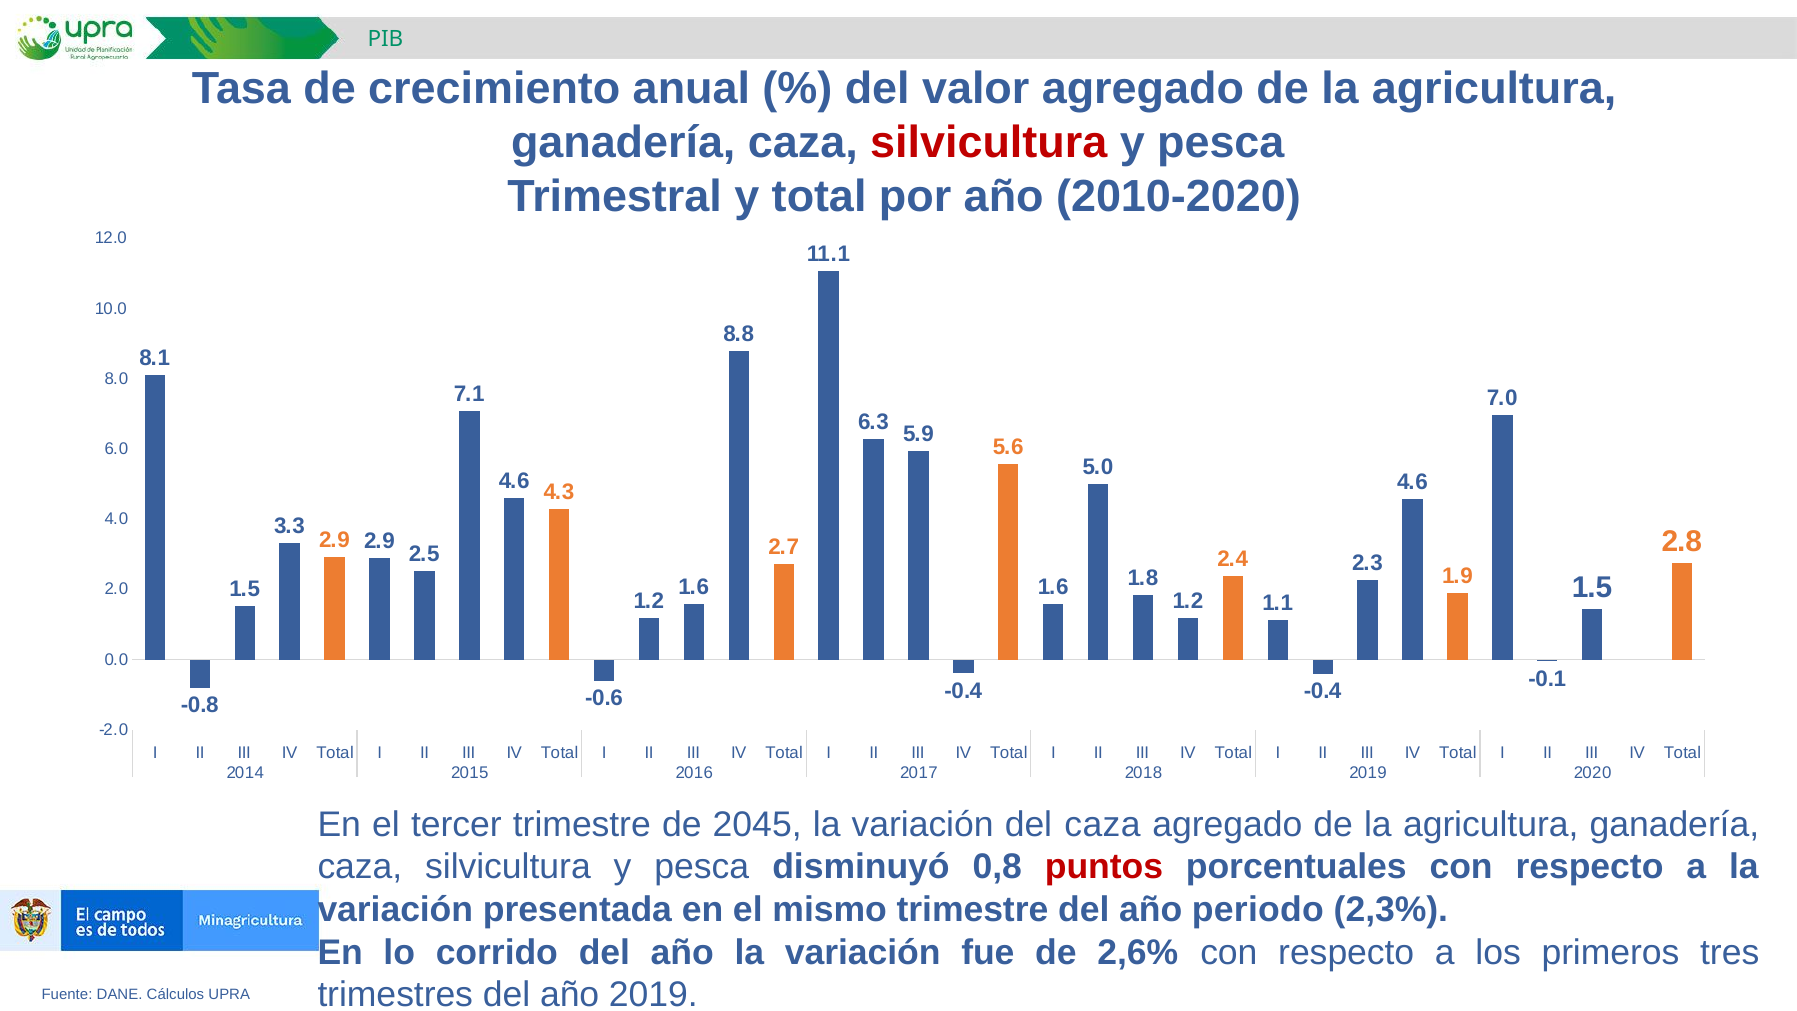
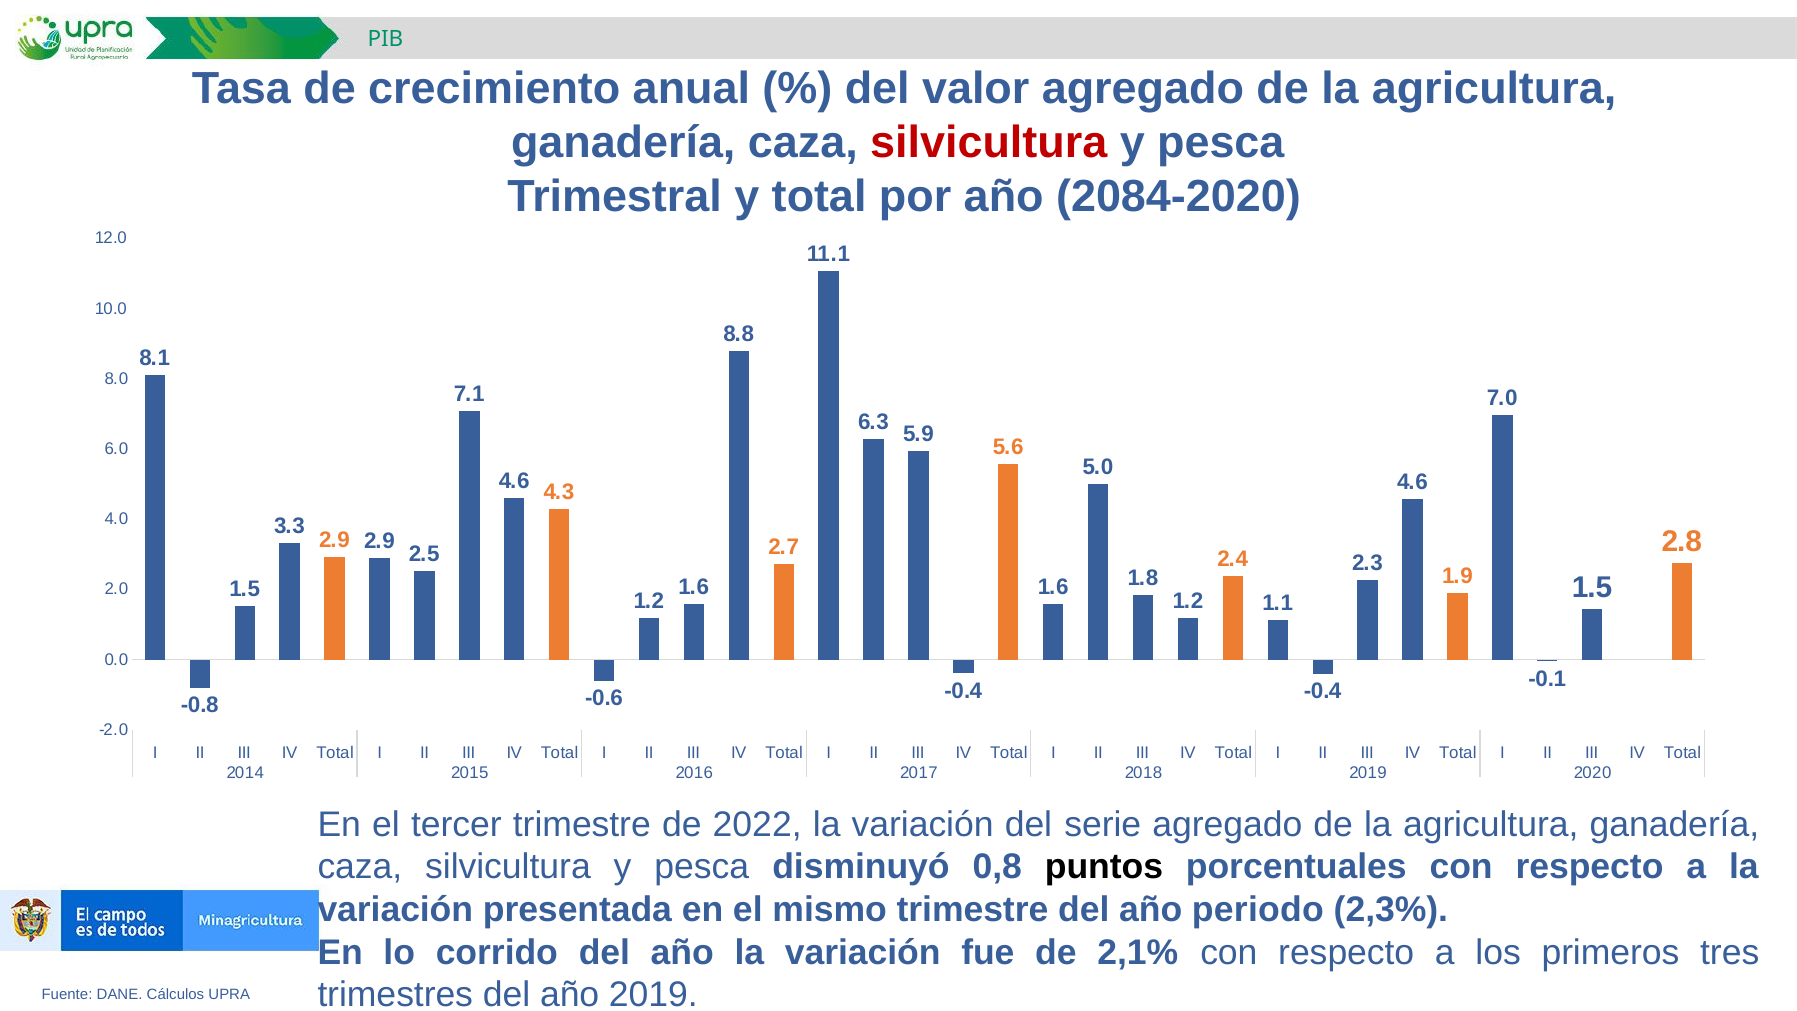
2010-2020: 2010-2020 -> 2084-2020 (1178, 196)
2045: 2045 -> 2022 (757, 824)
del caza: caza -> serie (1103, 824)
puntos colour: red -> black (1104, 867)
2,6%: 2,6% -> 2,1% (1138, 952)
